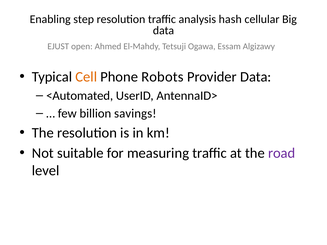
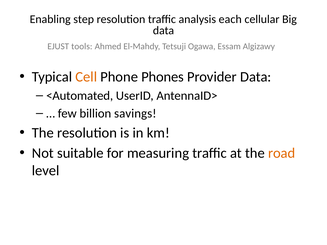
hash: hash -> each (230, 19)
open: open -> tools (82, 47)
Robots: Robots -> Phones (163, 77)
road colour: purple -> orange (282, 153)
